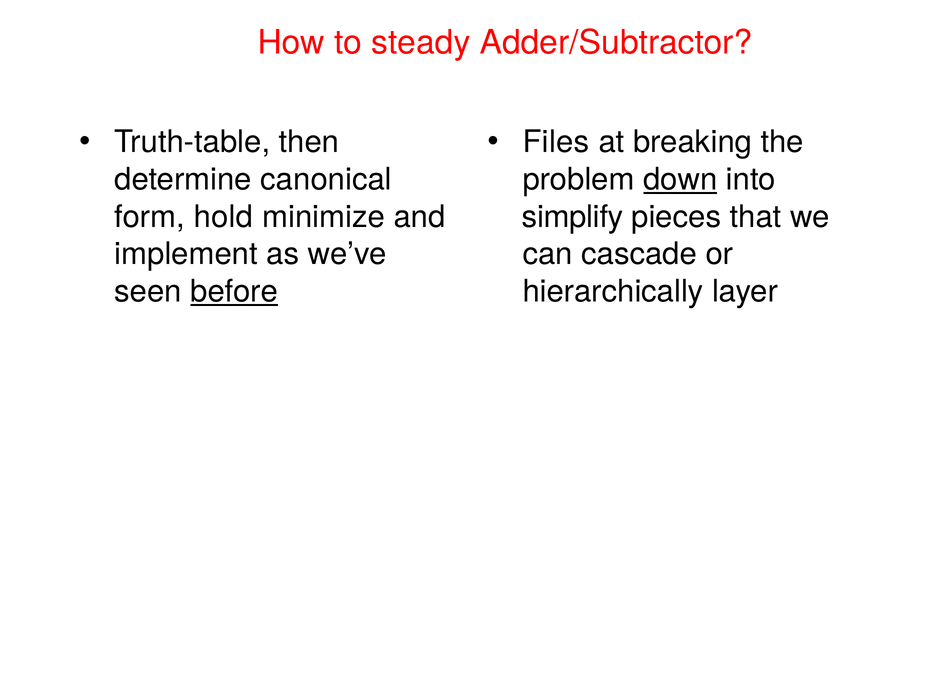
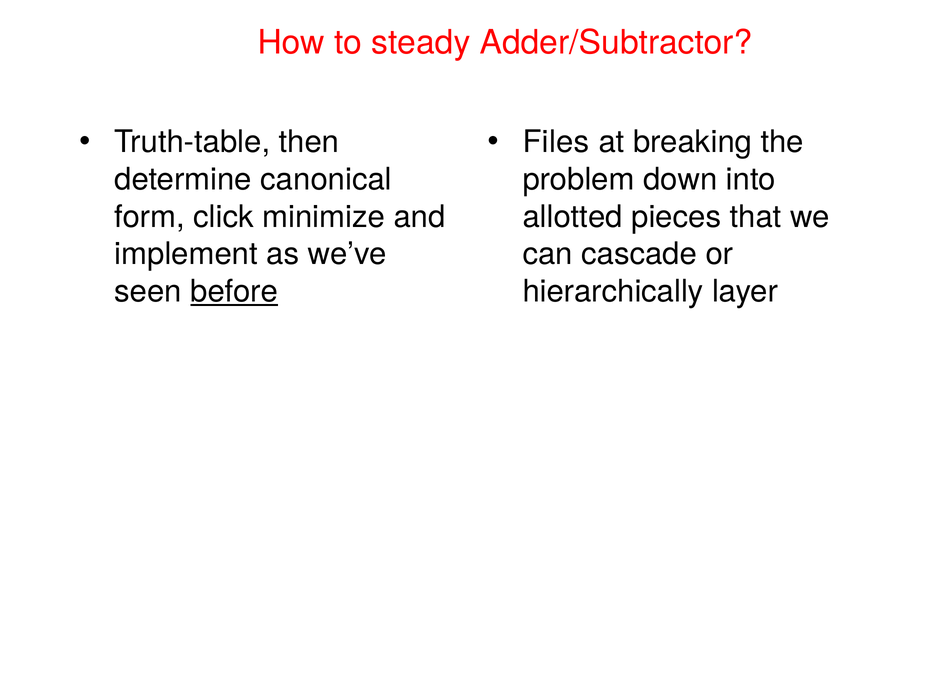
down underline: present -> none (680, 179)
hold: hold -> click (224, 217)
simplify: simplify -> allotted (573, 217)
